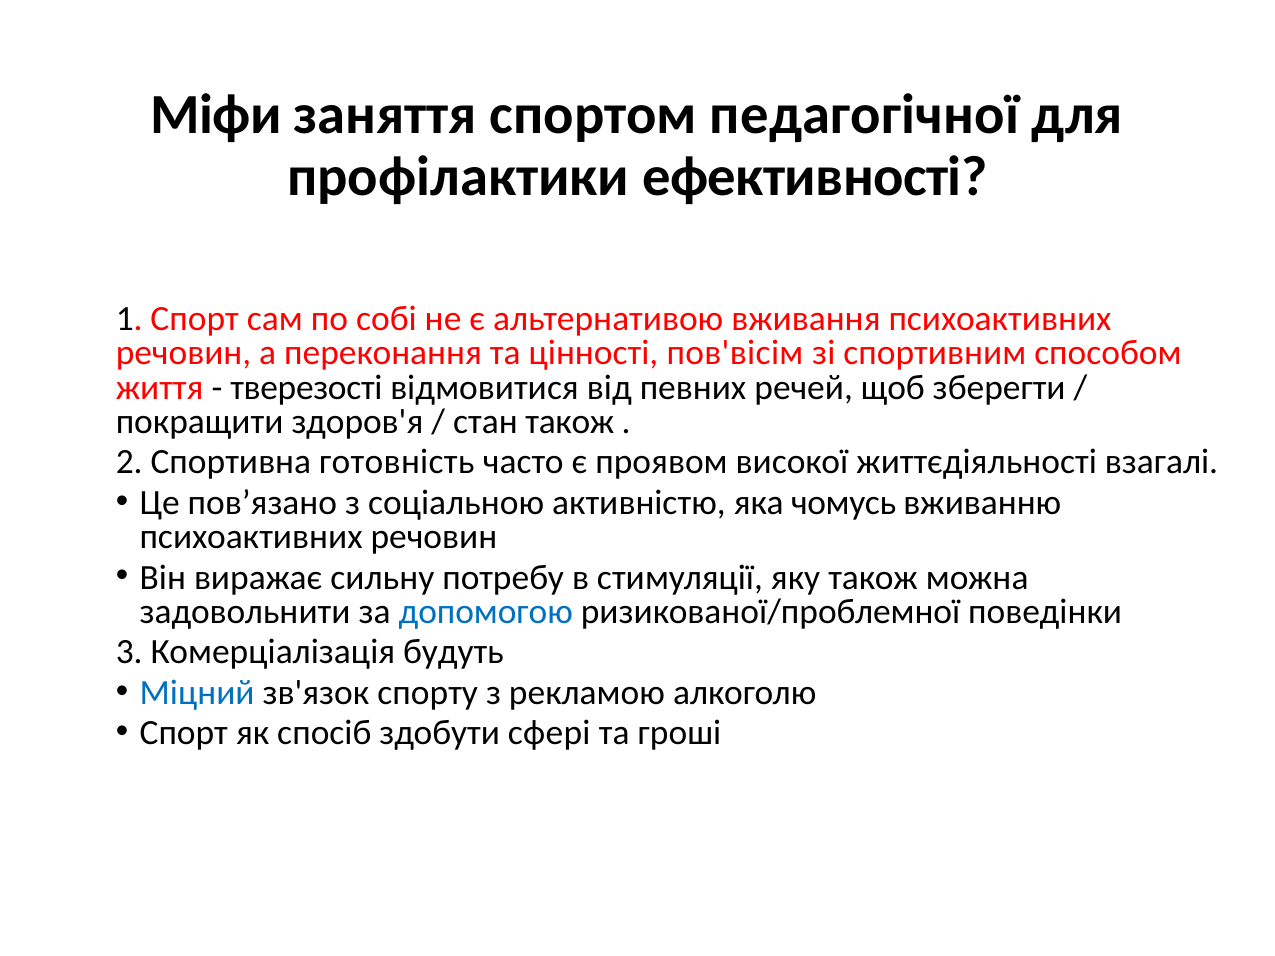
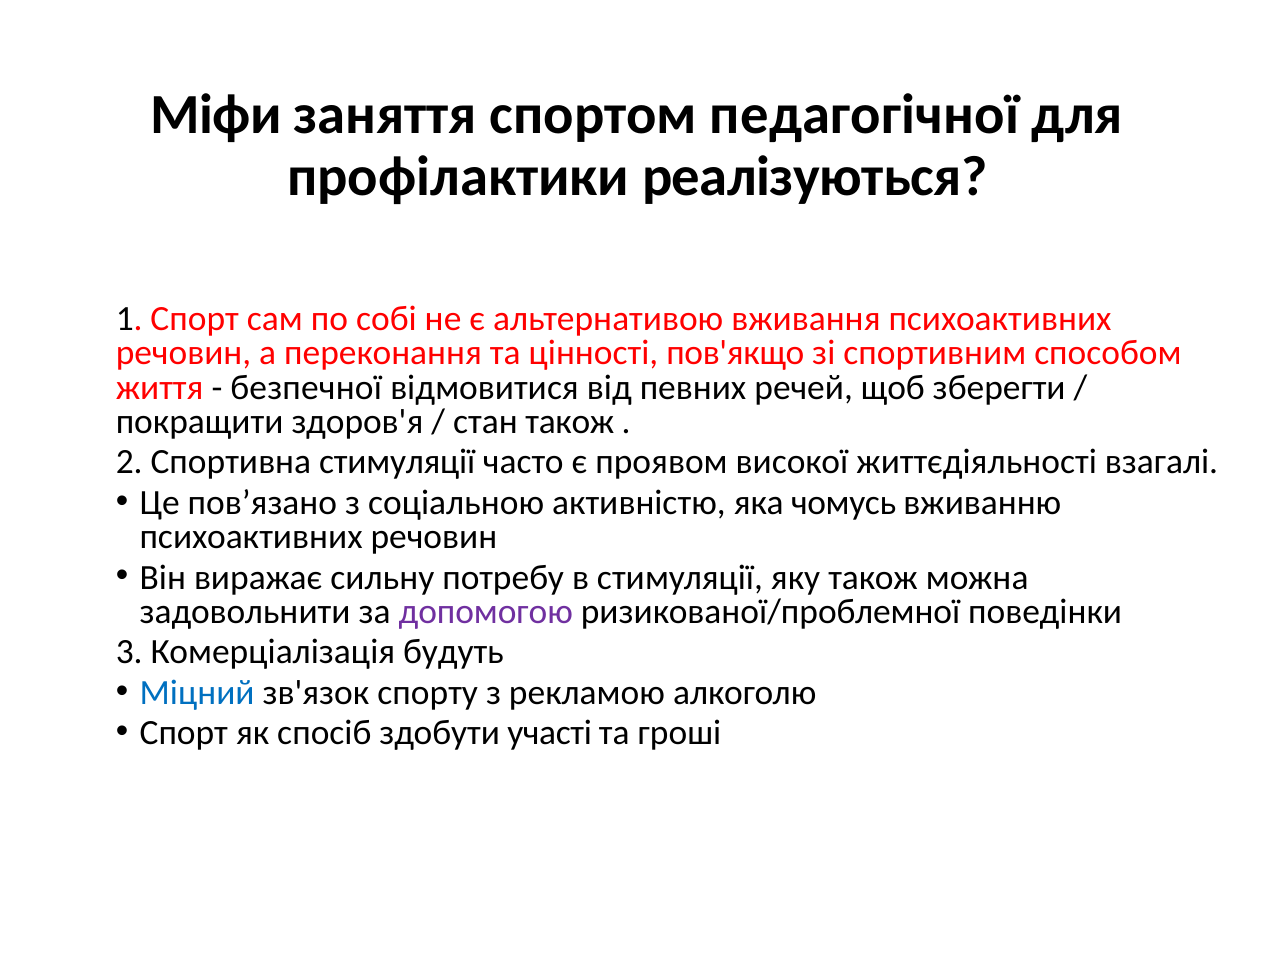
ефективності: ефективності -> реалізуються (815, 176)
пов'вісім: пов'вісім -> пов'якщо (735, 353)
тверезості: тверезості -> безпечної (306, 387)
Спортивна готовність: готовність -> стимуляції (397, 462)
допомогою colour: blue -> purple (486, 611)
сфері: сфері -> участі (550, 733)
